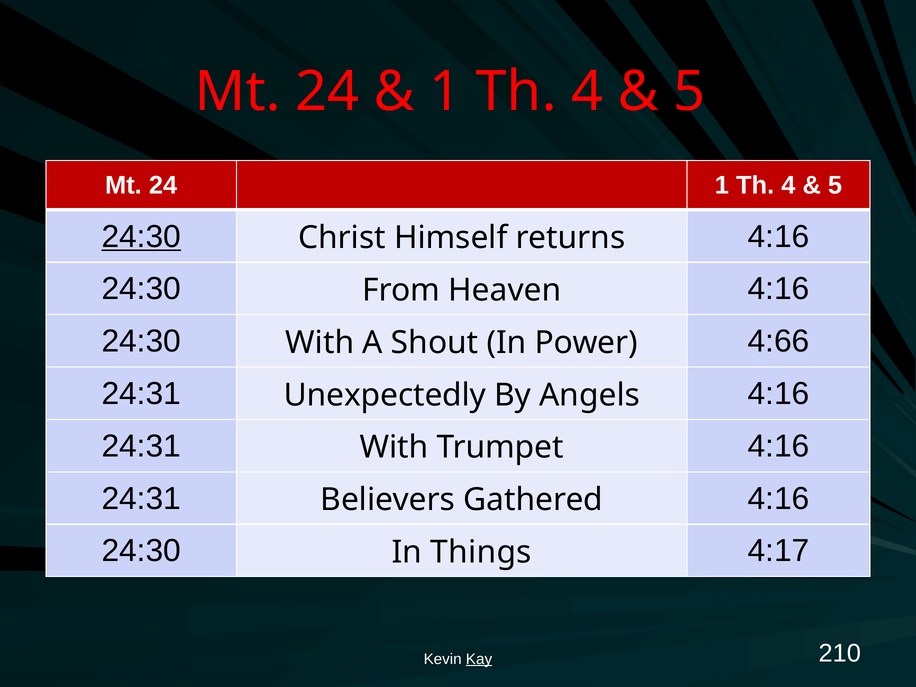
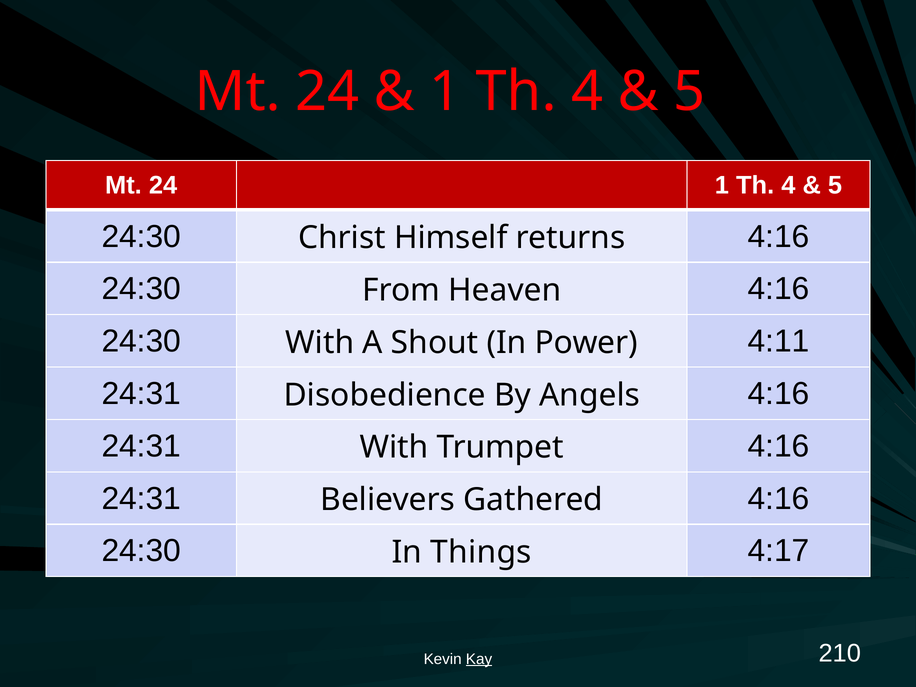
24:30 underline: present -> none (141, 237)
4:66: 4:66 -> 4:11 (779, 341)
Unexpectedly: Unexpectedly -> Disobedience (385, 395)
